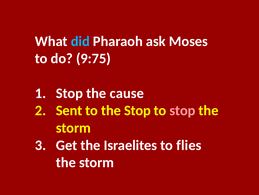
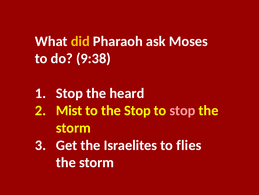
did colour: light blue -> yellow (80, 41)
9:75: 9:75 -> 9:38 (93, 58)
cause: cause -> heard (127, 93)
Sent: Sent -> Mist (69, 110)
